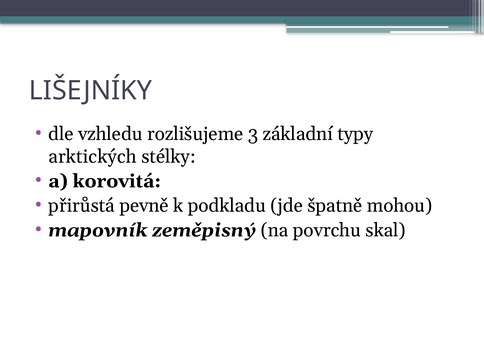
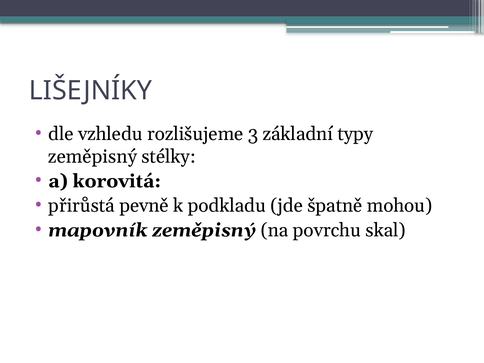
arktických: arktických -> zeměpisný (93, 157)
